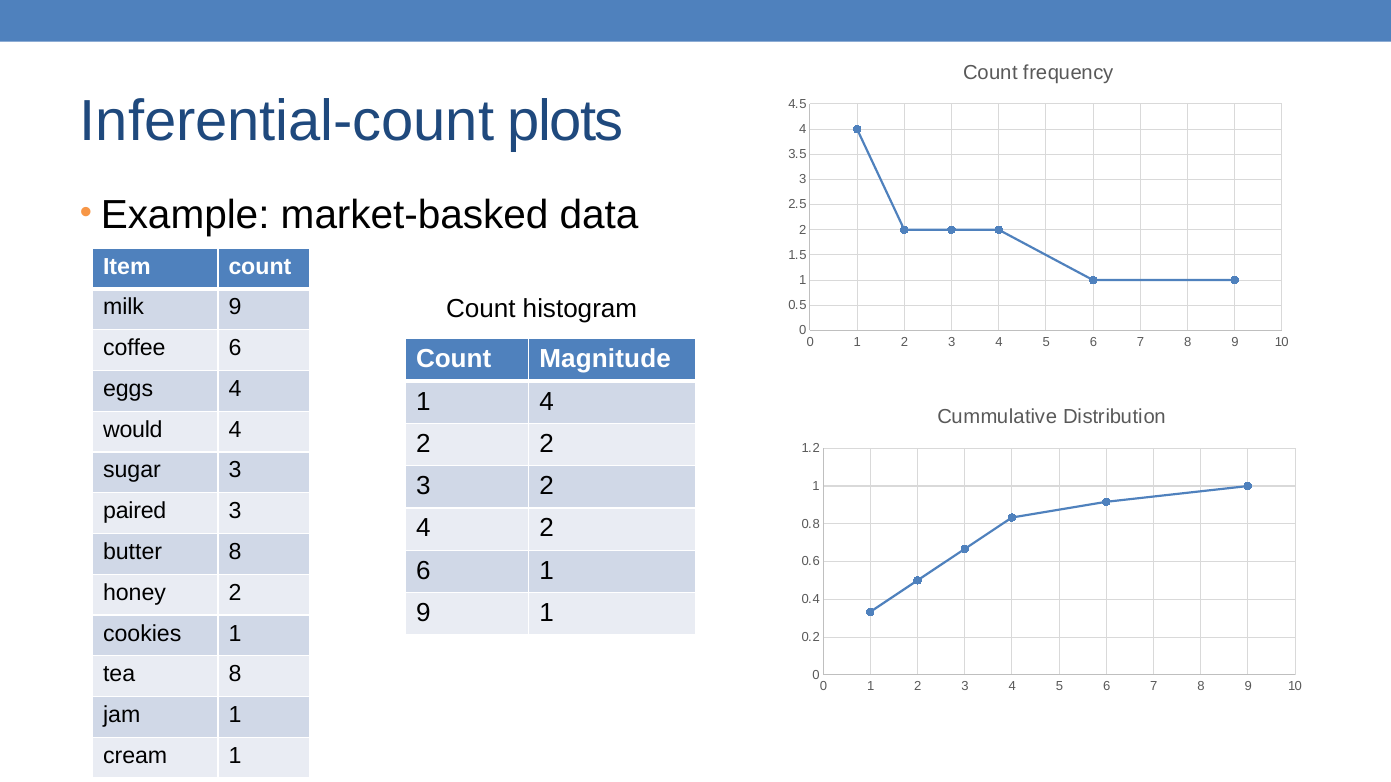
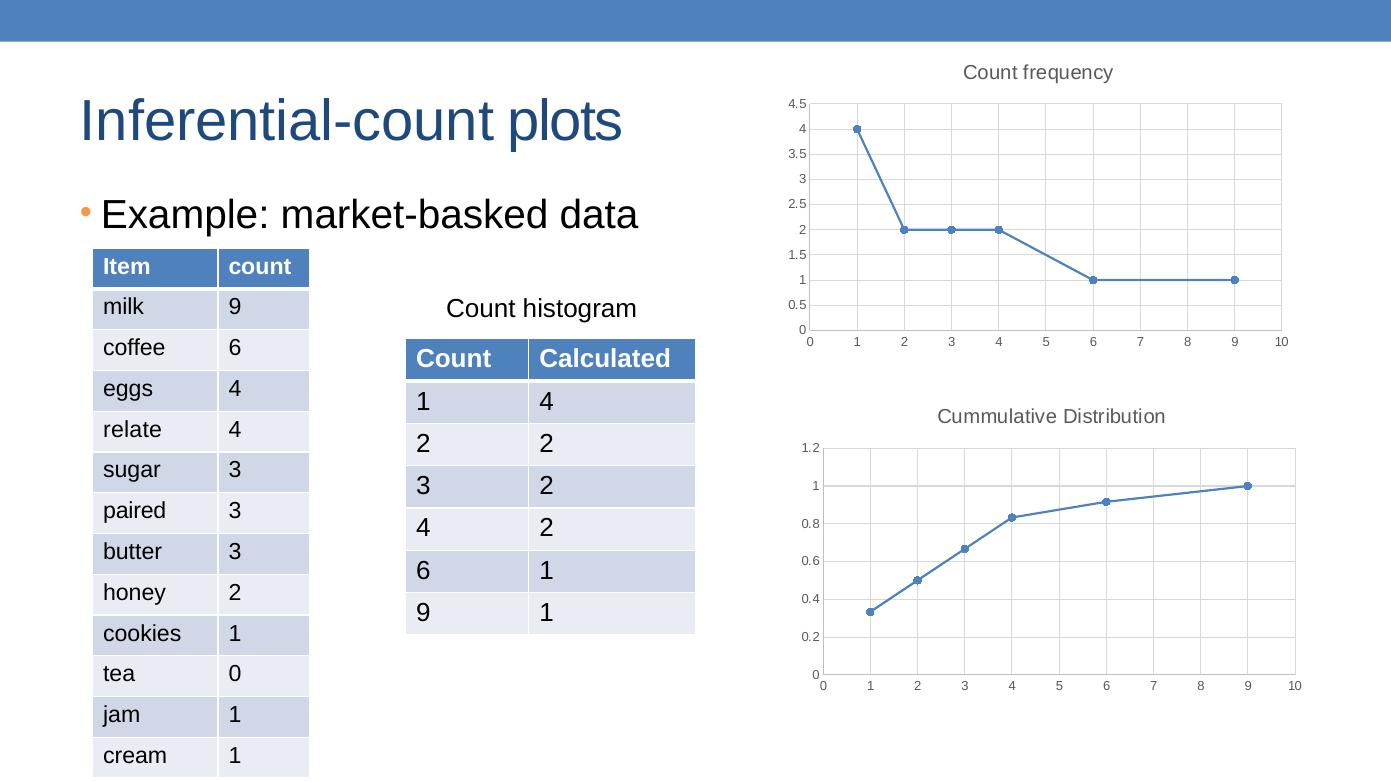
Magnitude: Magnitude -> Calculated (605, 359)
would: would -> relate (133, 430)
butter 8: 8 -> 3 (235, 552)
tea 8: 8 -> 0 (235, 675)
